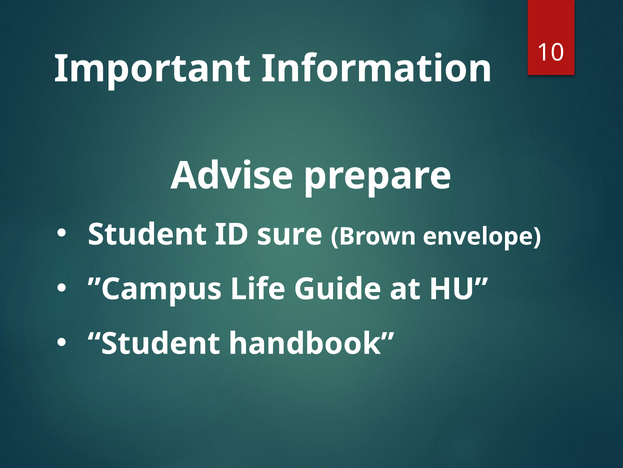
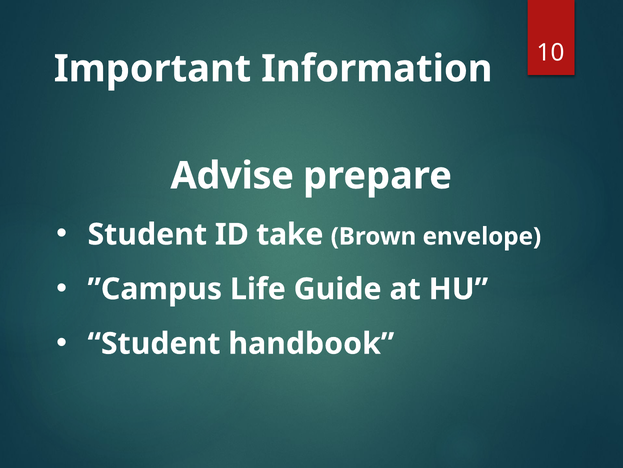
sure: sure -> take (290, 234)
